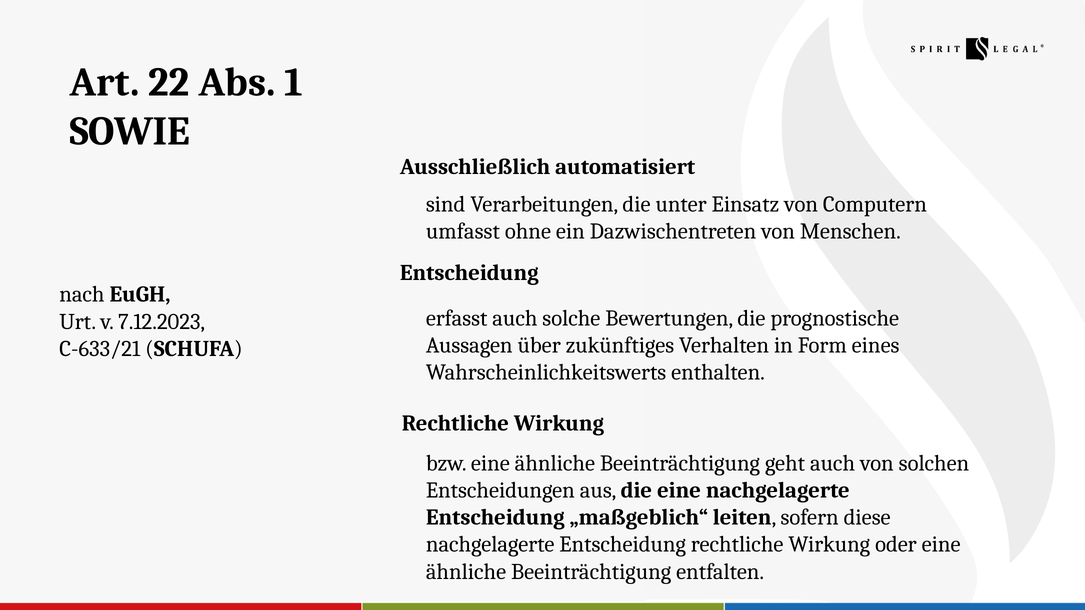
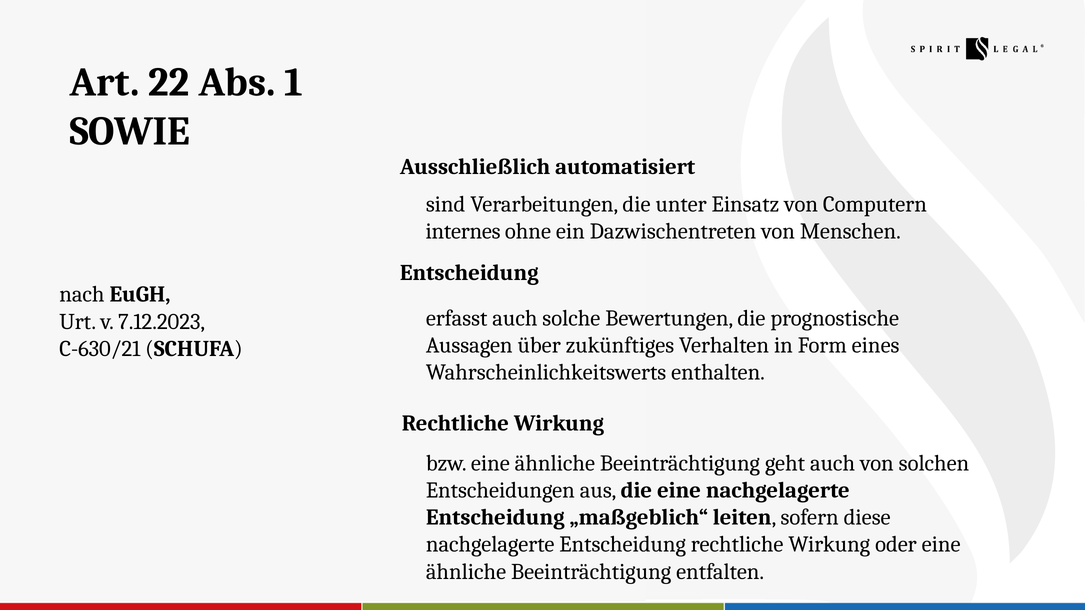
umfasst: umfasst -> internes (463, 232)
C-633/21: C-633/21 -> C-630/21 (100, 349)
